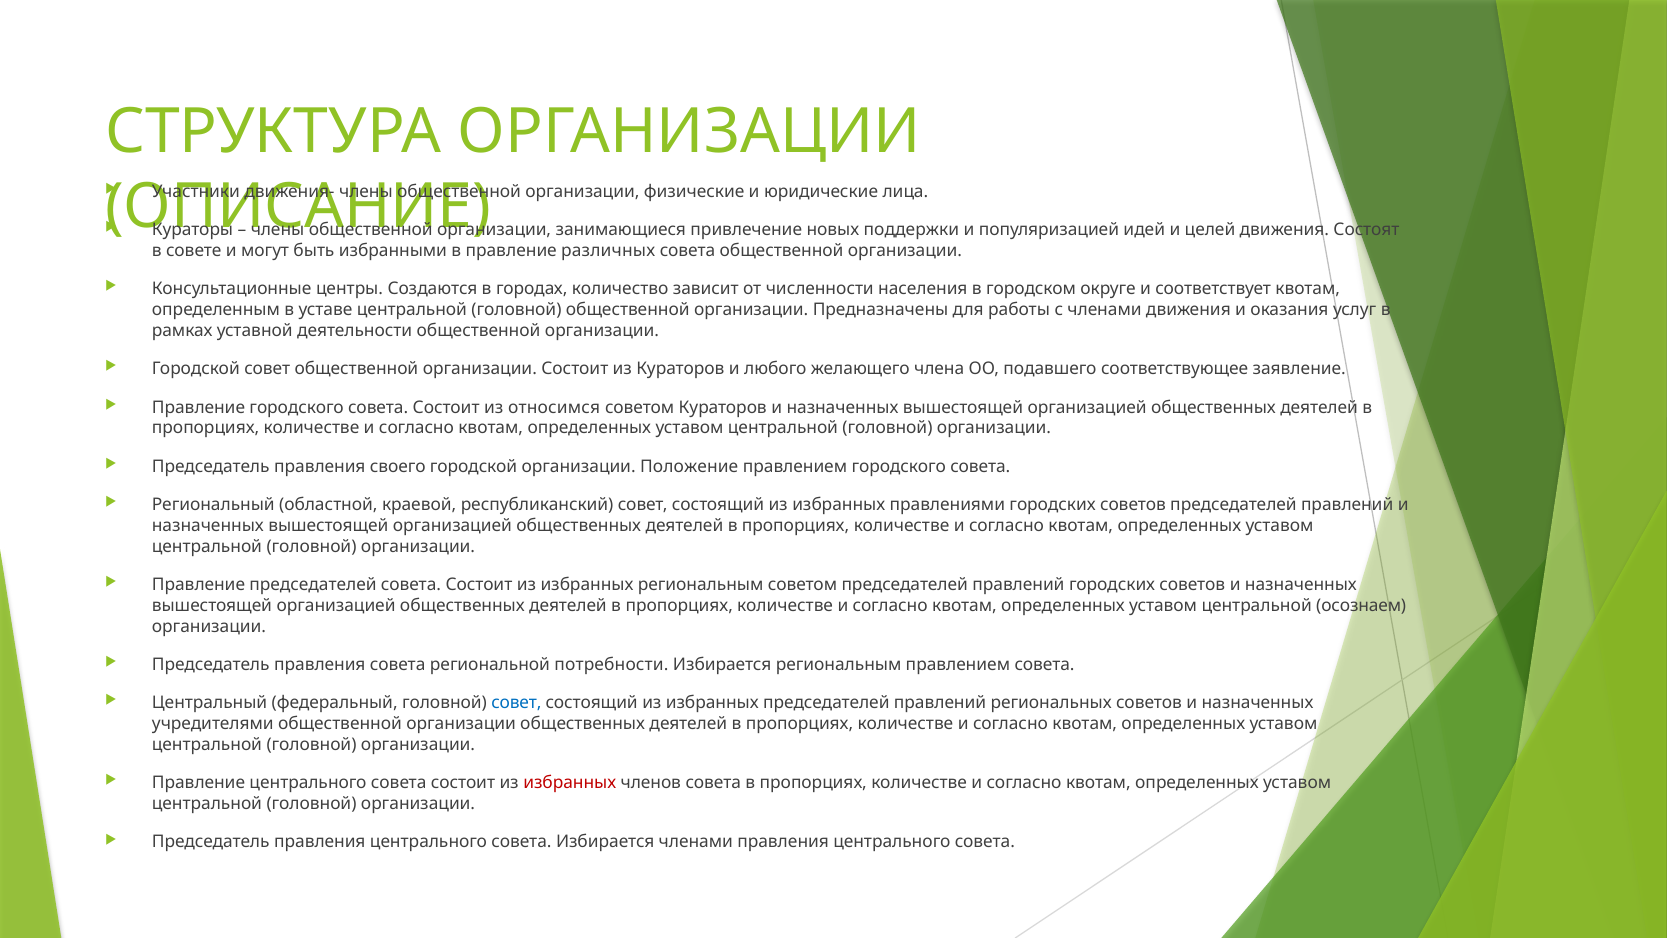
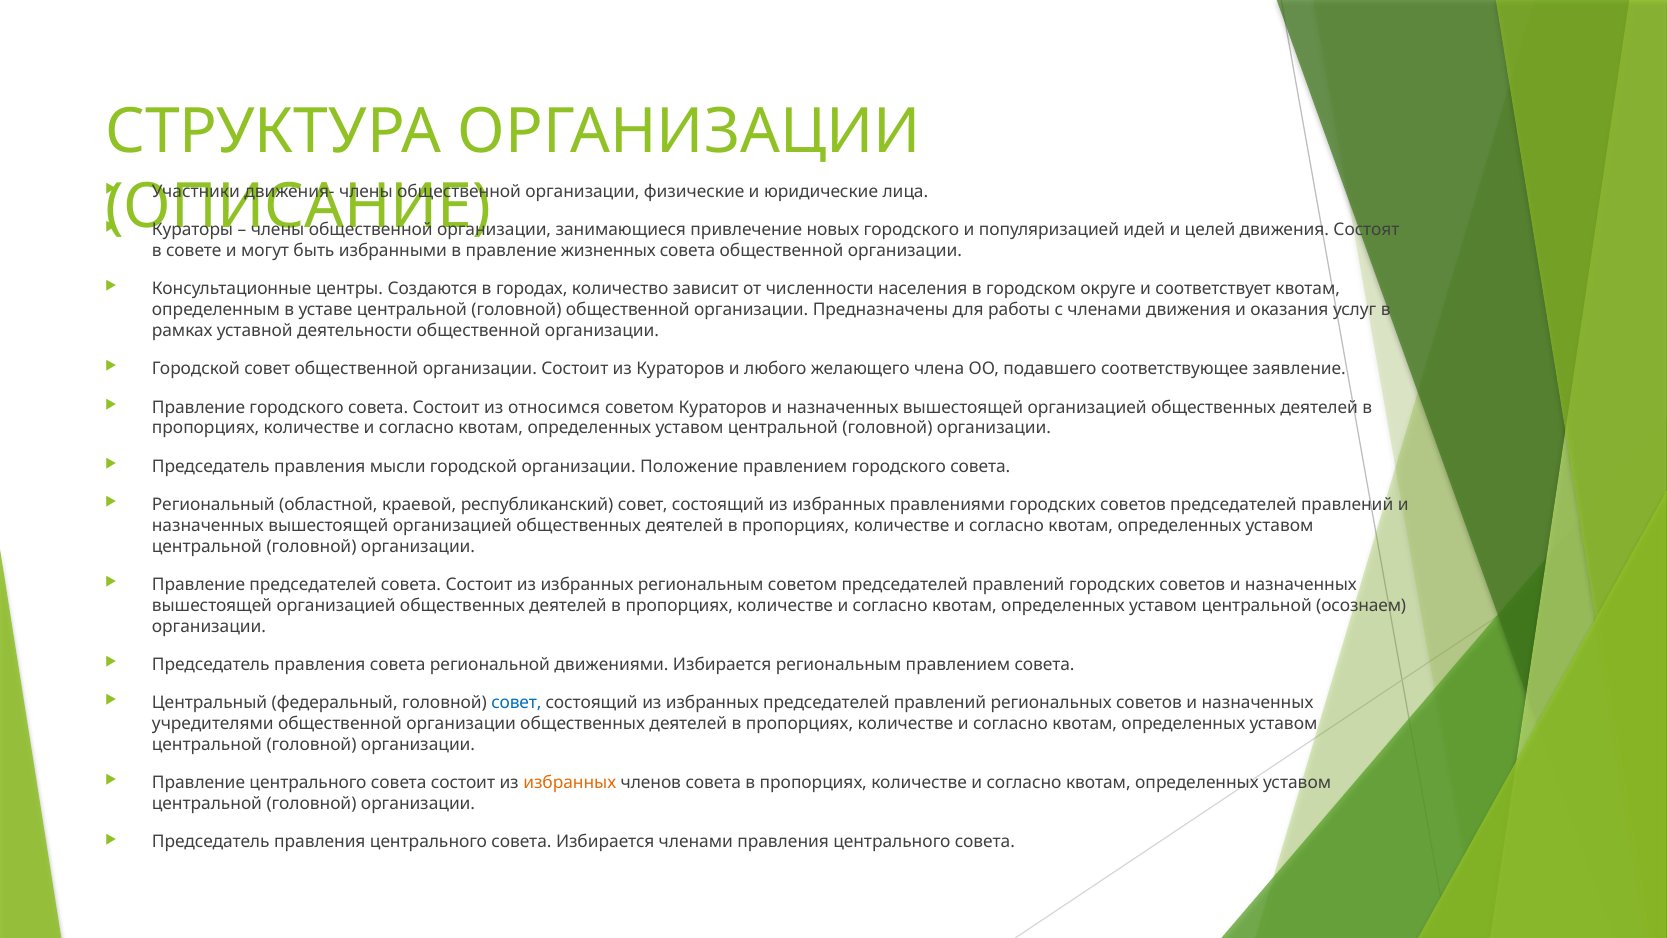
новых поддержки: поддержки -> городского (911, 230)
различных: различных -> жизненных (608, 251)
своего: своего -> мысли (398, 466)
потребности: потребности -> движениями (612, 664)
избранных colour: red -> orange (570, 783)
